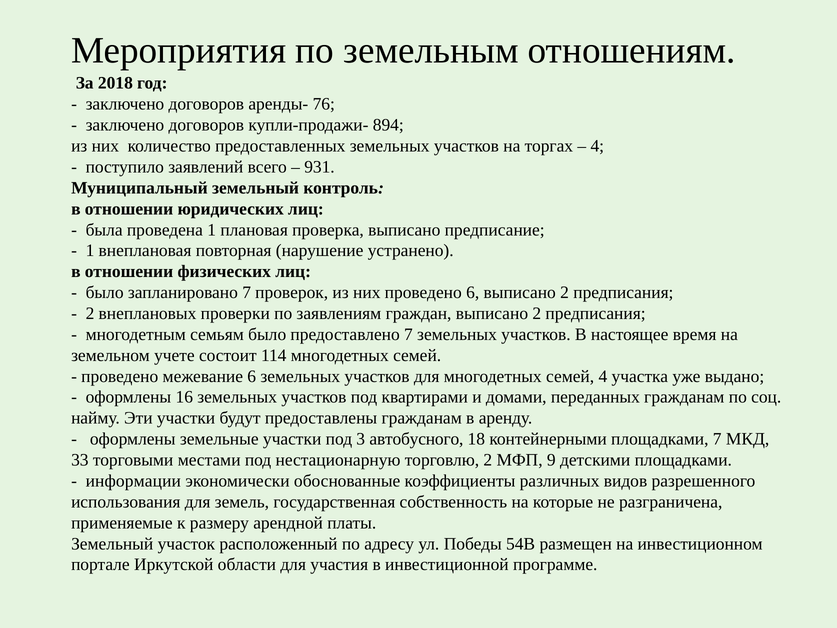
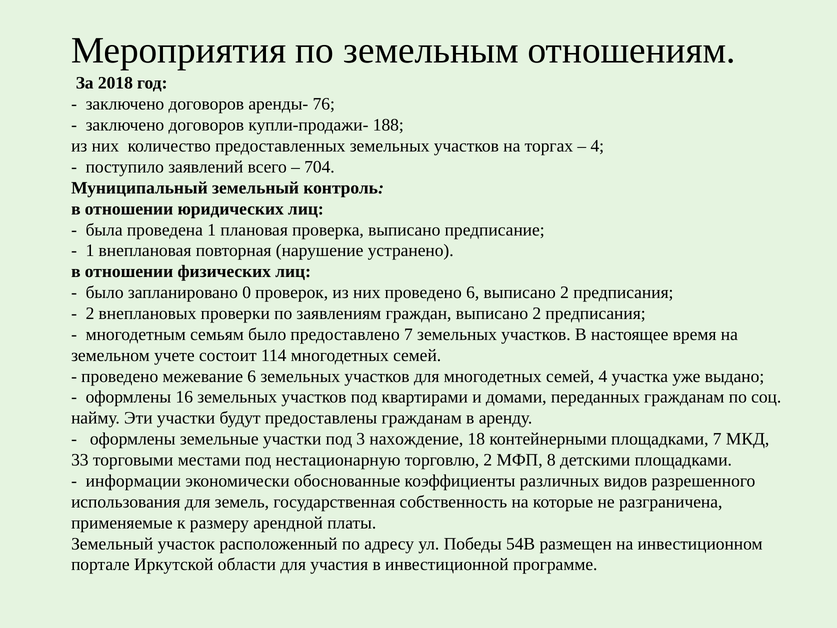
894: 894 -> 188 (388, 125)
931: 931 -> 704 (319, 167)
запланировано 7: 7 -> 0 (247, 292)
автобусного: автобусного -> нахождение (416, 439)
9: 9 -> 8 (551, 460)
